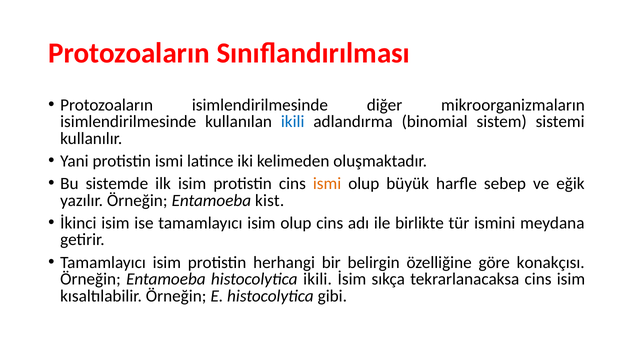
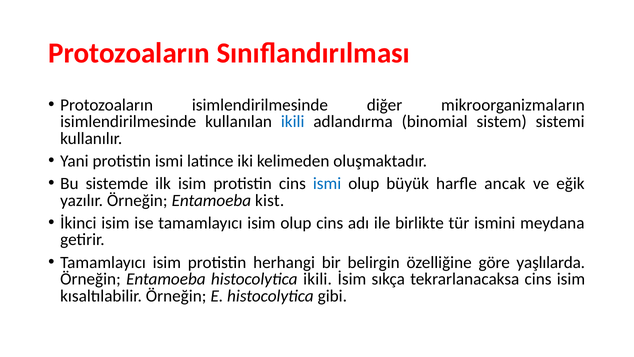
ismi colour: orange -> blue (327, 184)
sebep: sebep -> ancak (505, 184)
konakçısı: konakçısı -> yaşlılarda (551, 262)
